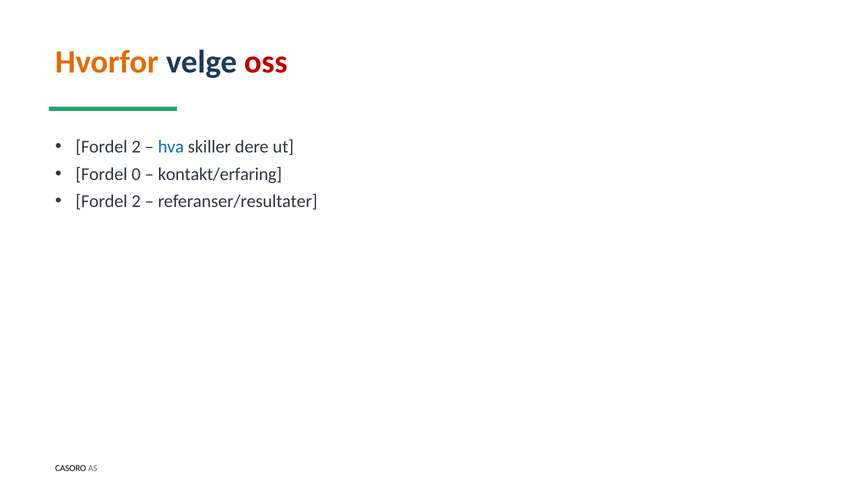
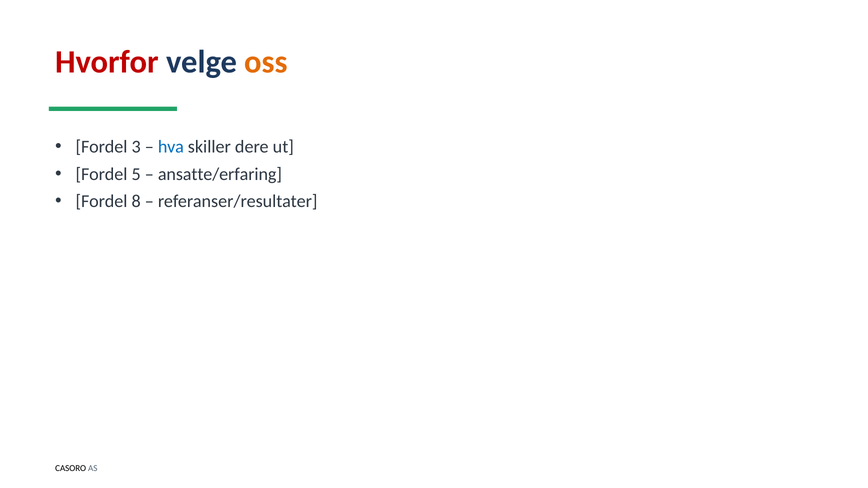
Hvorfor colour: orange -> red (107, 62)
oss colour: red -> orange (266, 62)
2: 2 -> 3 (136, 147)
0: 0 -> 5 (136, 174)
kontakt/erfaring: kontakt/erfaring -> ansatte/erfaring (220, 174)
2: 2 -> 8 (136, 201)
